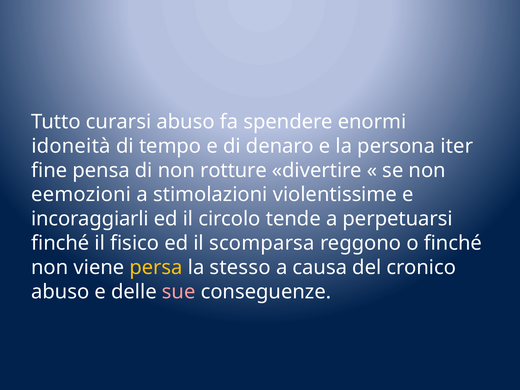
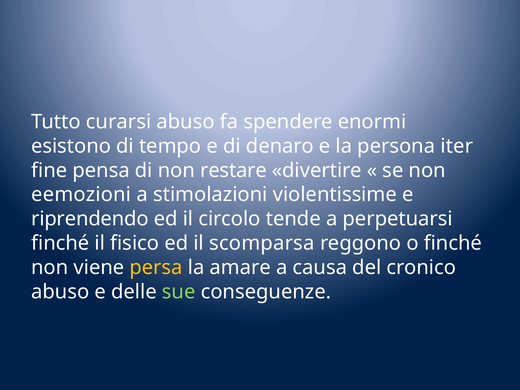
idoneità: idoneità -> esistono (71, 146)
rotture: rotture -> restare (234, 170)
incoraggiarli: incoraggiarli -> riprendendo (90, 219)
stesso: stesso -> amare (240, 267)
sue colour: pink -> light green (179, 292)
